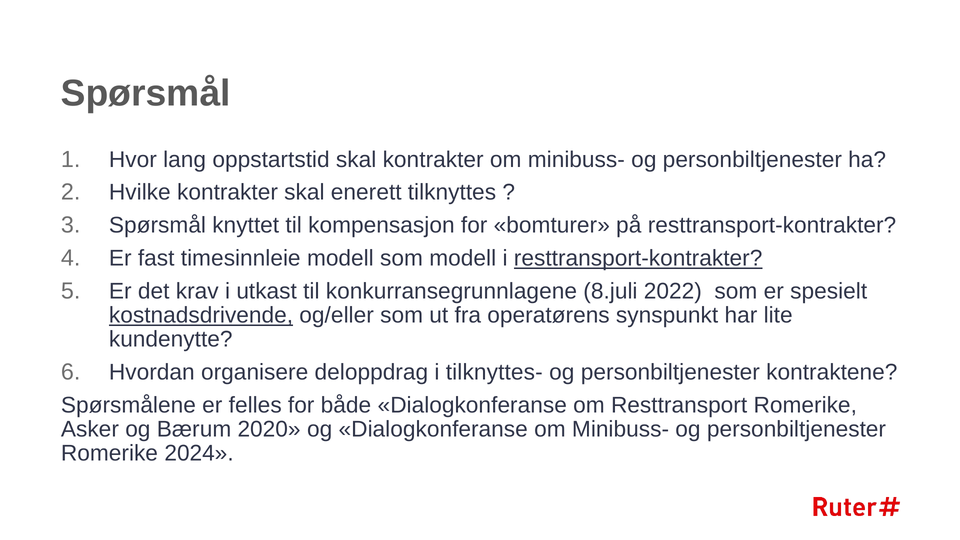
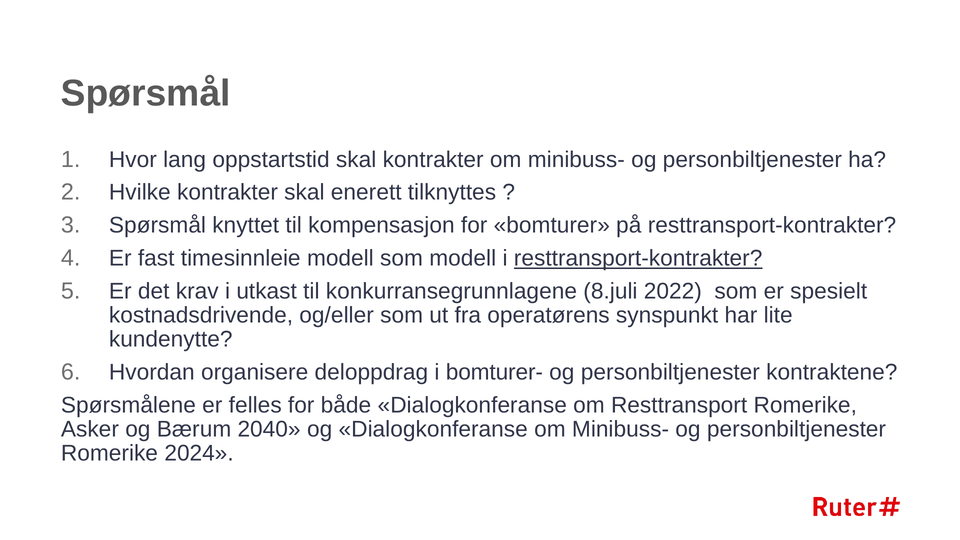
kostnadsdrivende underline: present -> none (201, 316)
tilknyttes-: tilknyttes- -> bomturer- (494, 373)
2020: 2020 -> 2040 (269, 430)
